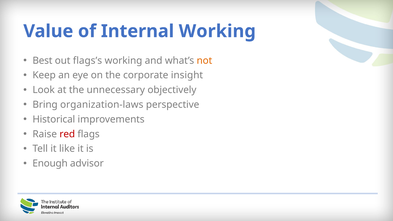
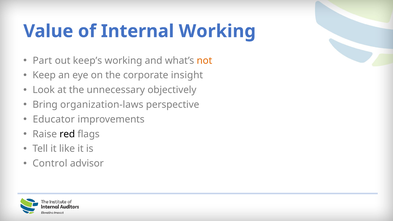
Best: Best -> Part (42, 61)
flags’s: flags’s -> keep’s (87, 61)
Historical: Historical -> Educator (54, 119)
red colour: red -> black (67, 134)
Enough: Enough -> Control (50, 163)
